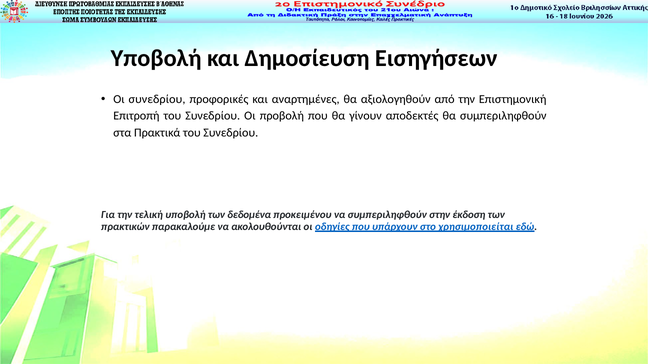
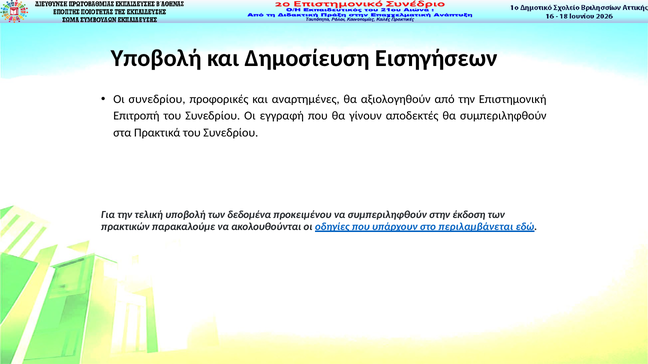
προβολή: προβολή -> εγγραφή (282, 116)
χρησιμοποιείται: χρησιμοποιείται -> περιλαμβάνεται (476, 227)
